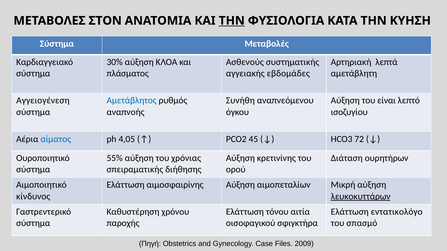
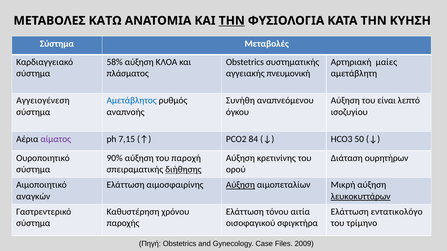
ΣΤΟΝ: ΣΤΟΝ -> ΚΑΤΩ (105, 21)
30%: 30% -> 58% (115, 62)
Ασθενούς: Ασθενούς -> Obstetrics (245, 62)
λεπτά: λεπτά -> μαίες (386, 62)
εβδομάδες: εβδομάδες -> πνευμονική (288, 74)
αίματος colour: blue -> purple (56, 139)
4,05: 4,05 -> 7,15 (127, 139)
45: 45 -> 84 (253, 139)
72: 72 -> 50 (359, 139)
55%: 55% -> 90% (115, 158)
χρόνιας: χρόνιας -> παροχή (186, 158)
διήθησης underline: none -> present (183, 170)
Αύξηση underline: none -> present (240, 185)
κίνδυνος: κίνδυνος -> αναγκών (33, 197)
σπασμό: σπασμό -> τρίμηνο (362, 223)
